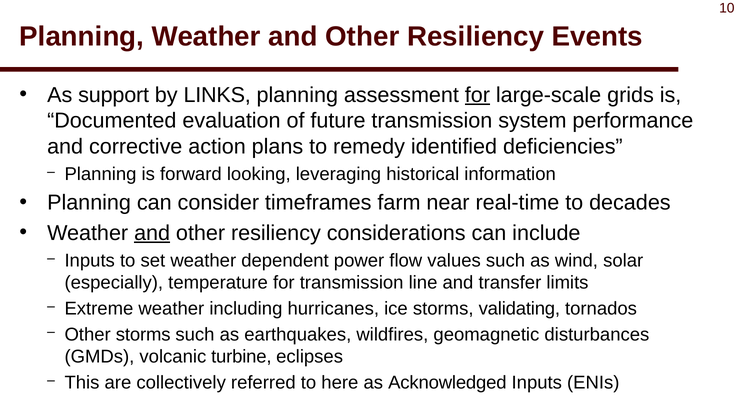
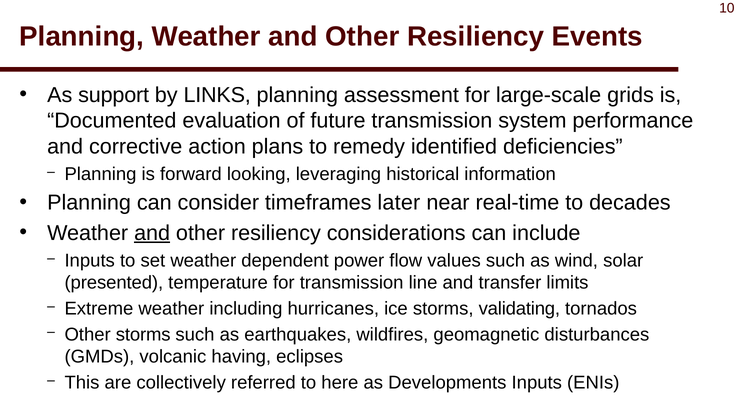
for underline: present -> none (477, 95)
farm: farm -> later (399, 203)
especially: especially -> presented (114, 283)
turbine: turbine -> having (241, 357)
Acknowledged: Acknowledged -> Developments (447, 383)
